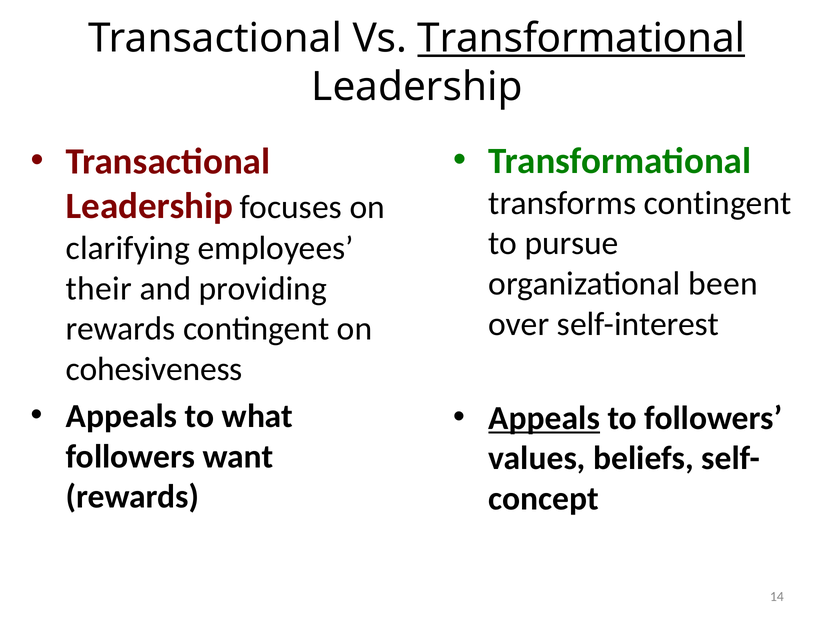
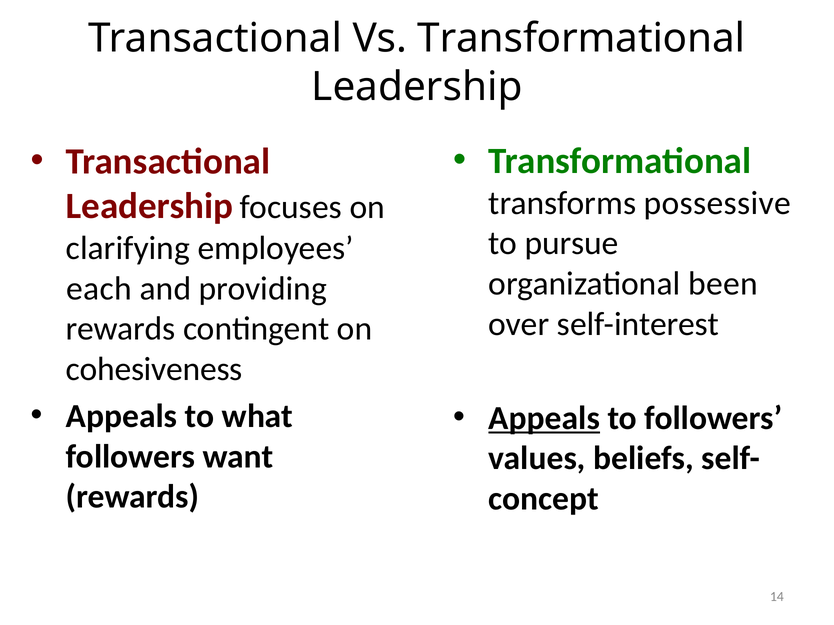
Transformational underline: present -> none (581, 38)
transforms contingent: contingent -> possessive (717, 203)
their: their -> each (99, 289)
